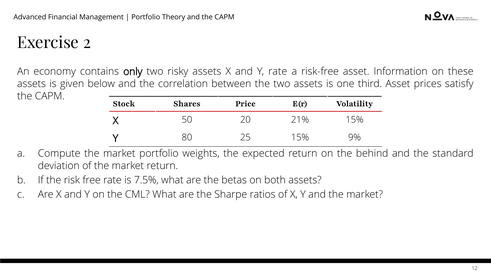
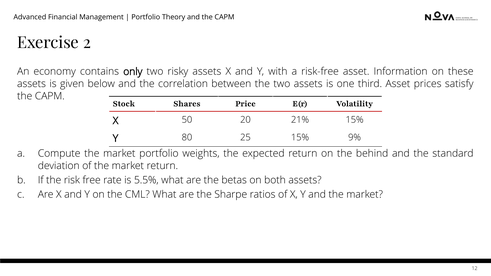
Y rate: rate -> with (278, 72)
7.5%: 7.5% -> 5.5% (146, 180)
